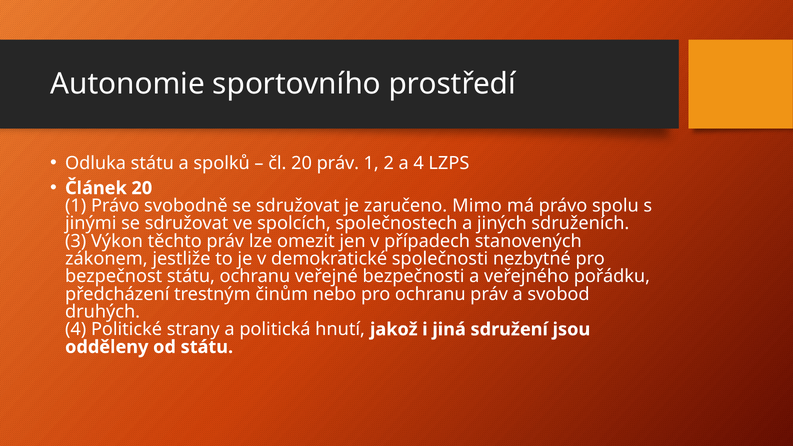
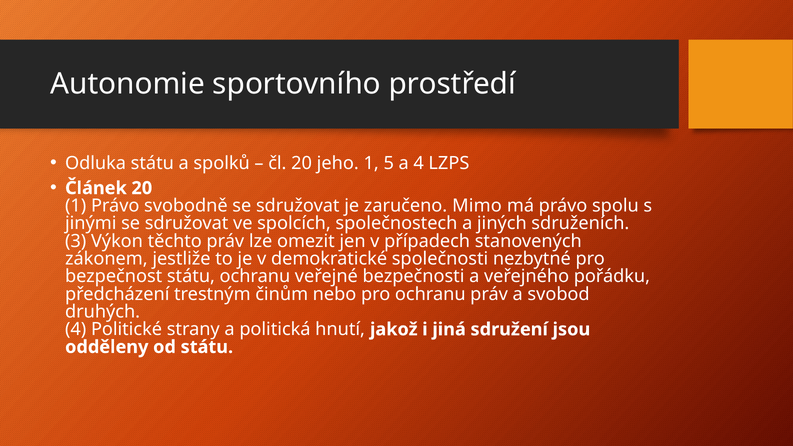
20 práv: práv -> jeho (338, 163)
2: 2 -> 5 (389, 163)
